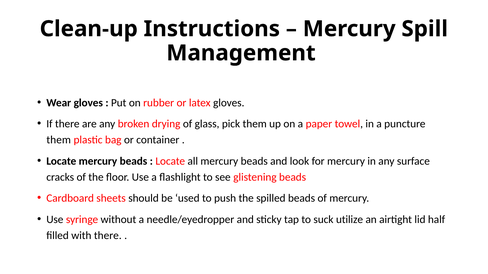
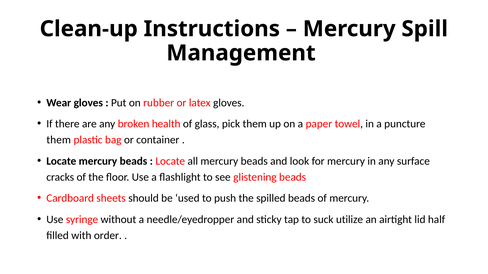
drying: drying -> health (166, 124)
with there: there -> order (108, 236)
